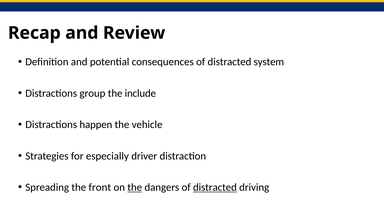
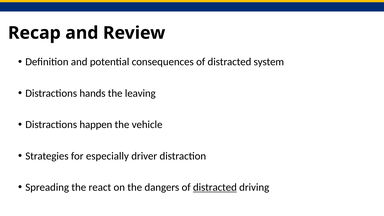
group: group -> hands (92, 93)
include: include -> leaving (140, 93)
front: front -> react (100, 187)
the underline: present -> none (135, 187)
